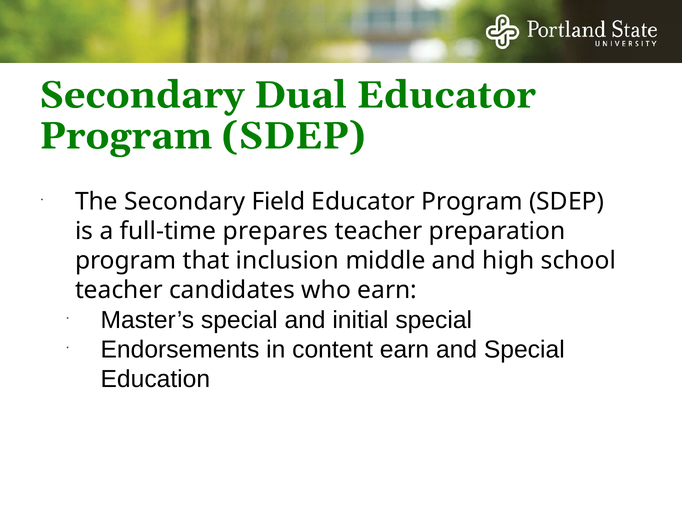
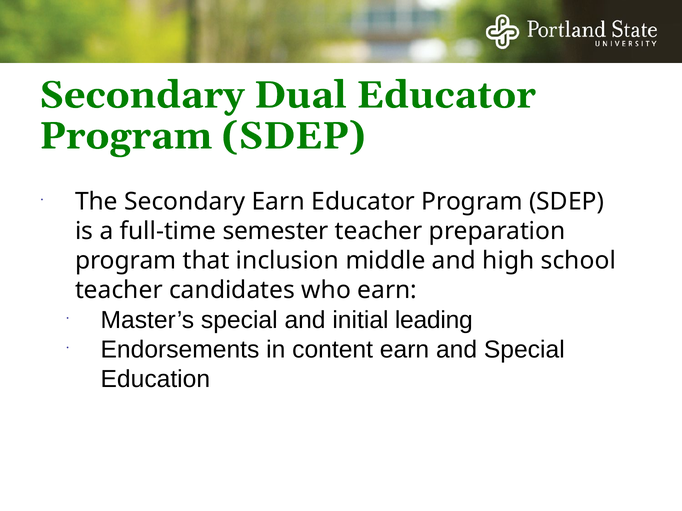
Secondary Field: Field -> Earn (278, 202)
prepares: prepares -> semester (276, 231)
initial special: special -> leading (434, 320)
